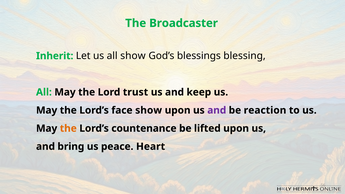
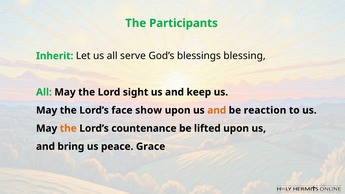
Broadcaster: Broadcaster -> Participants (184, 23)
all show: show -> serve (133, 56)
trust: trust -> sight (136, 92)
and colour: purple -> orange (217, 110)
Heart: Heart -> Grace (151, 147)
